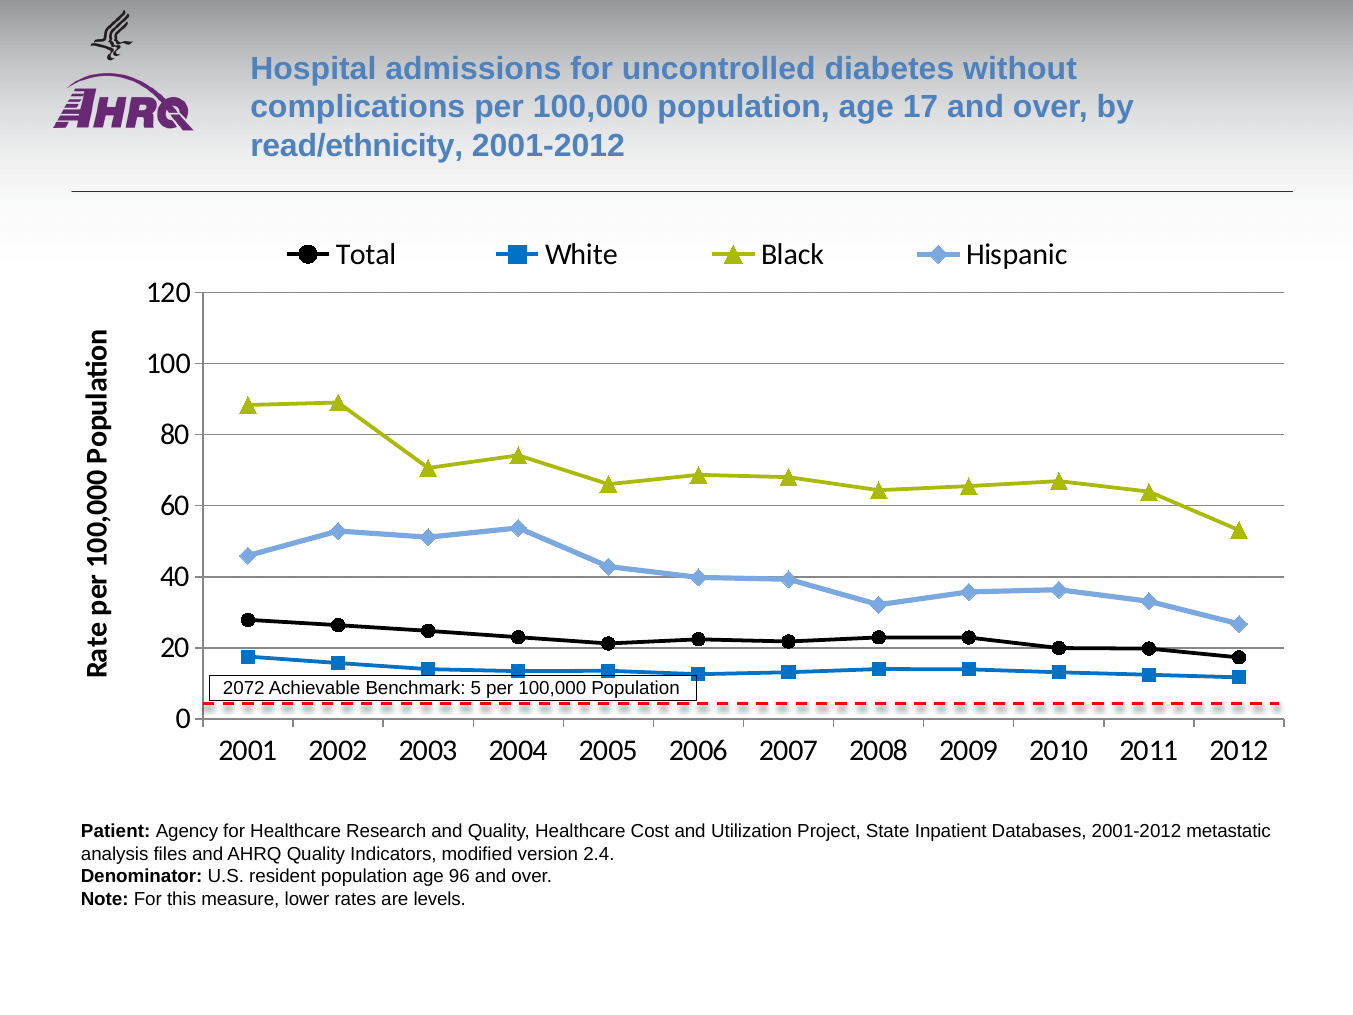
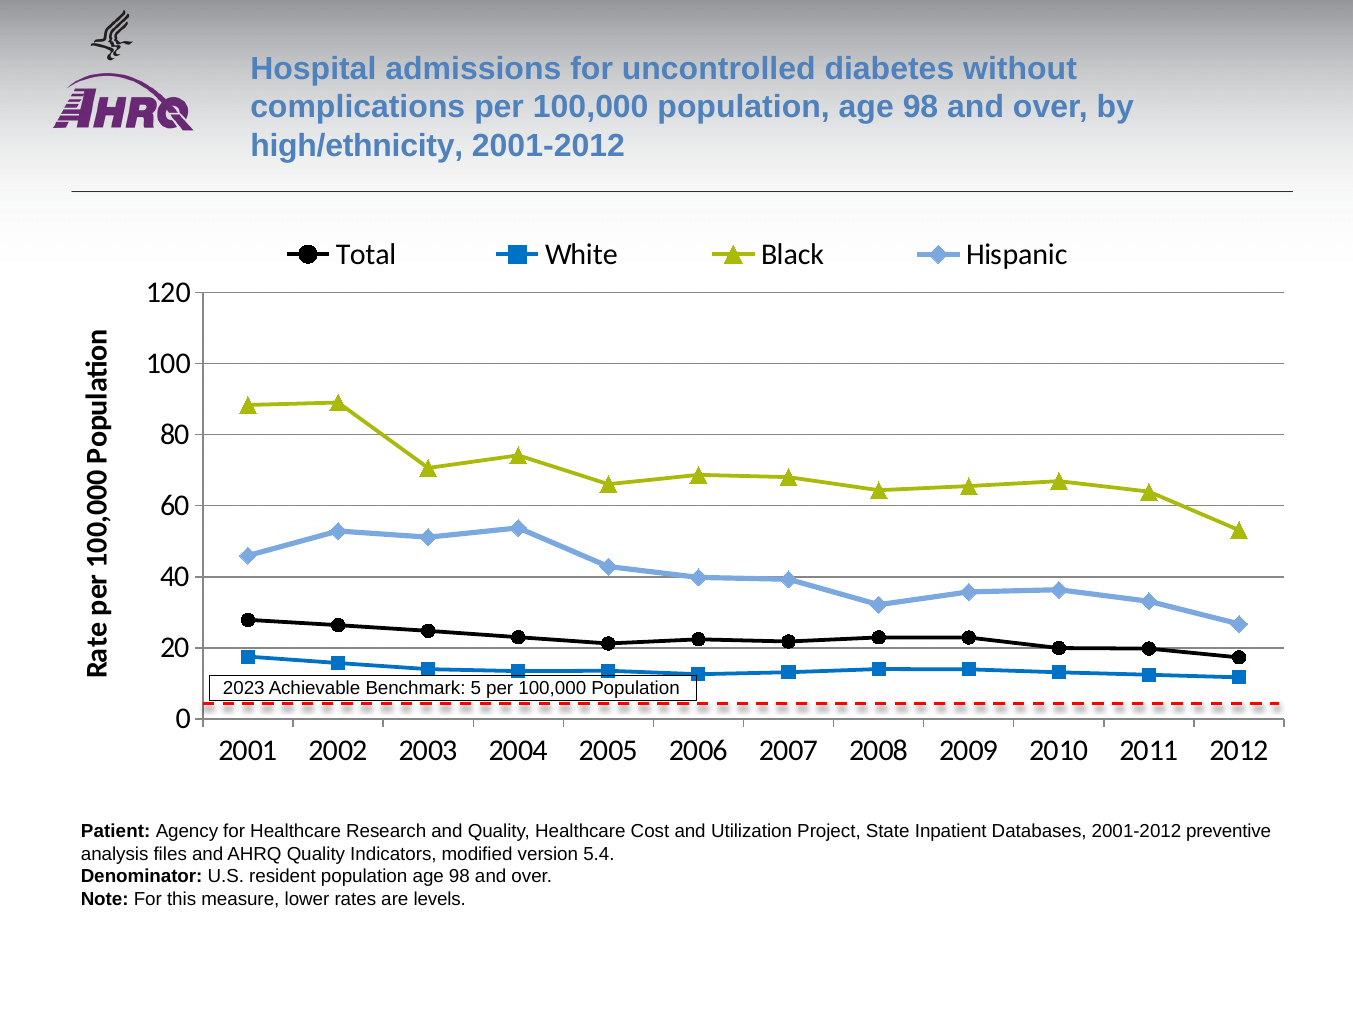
100,000 population age 17: 17 -> 98 (921, 107)
read/ethnicity: read/ethnicity -> high/ethnicity (357, 145)
2072: 2072 -> 2023 (244, 688)
metastatic: metastatic -> preventive (1229, 831)
2.4: 2.4 -> 5.4 (599, 854)
resident population age 96: 96 -> 98 (459, 876)
